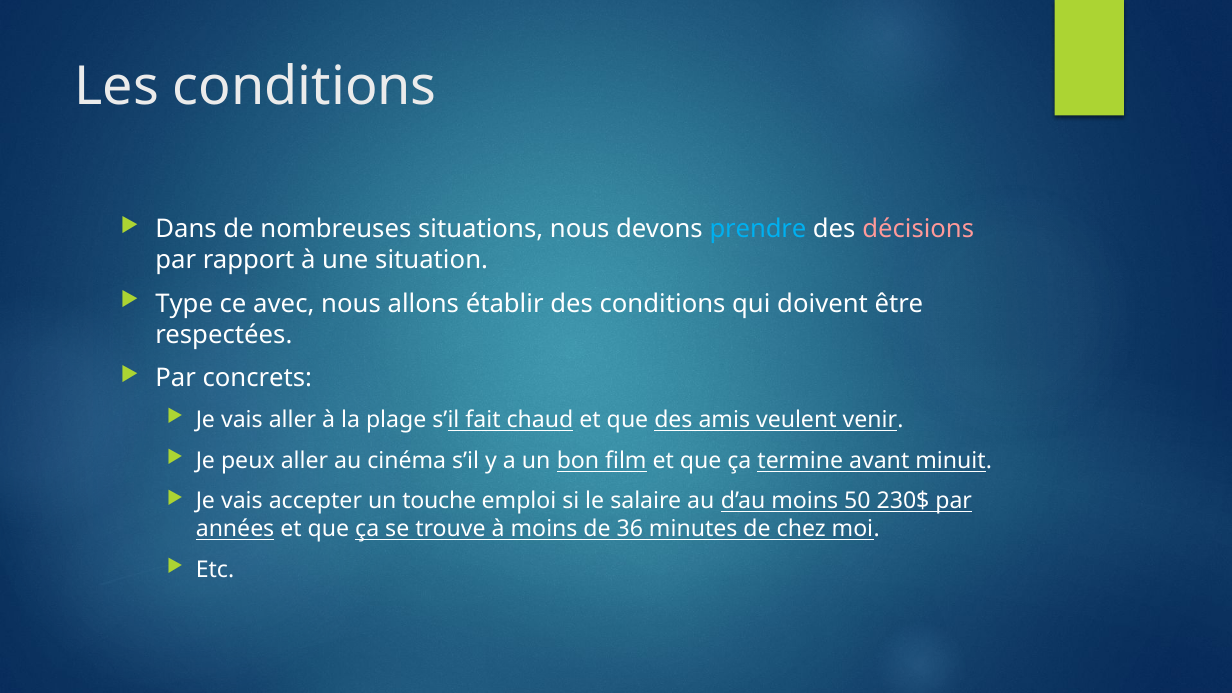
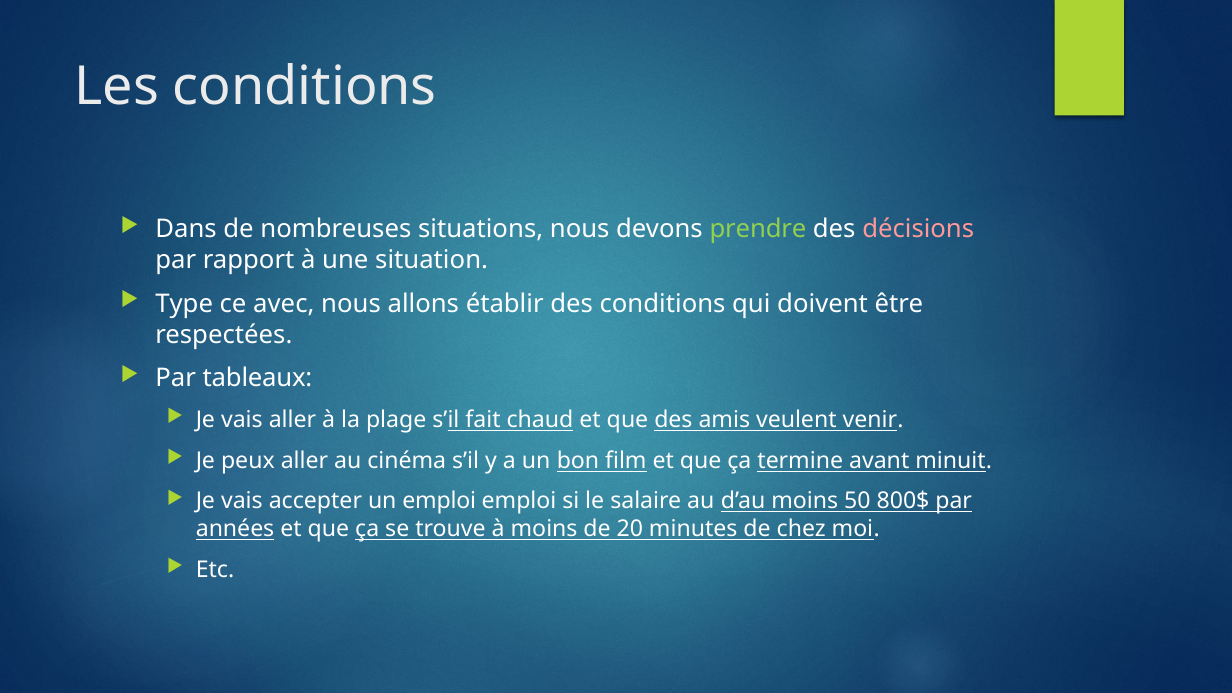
prendre colour: light blue -> light green (758, 229)
concrets: concrets -> tableaux (257, 378)
un touche: touche -> emploi (439, 501)
230$: 230$ -> 800$ (903, 501)
36: 36 -> 20 (630, 529)
